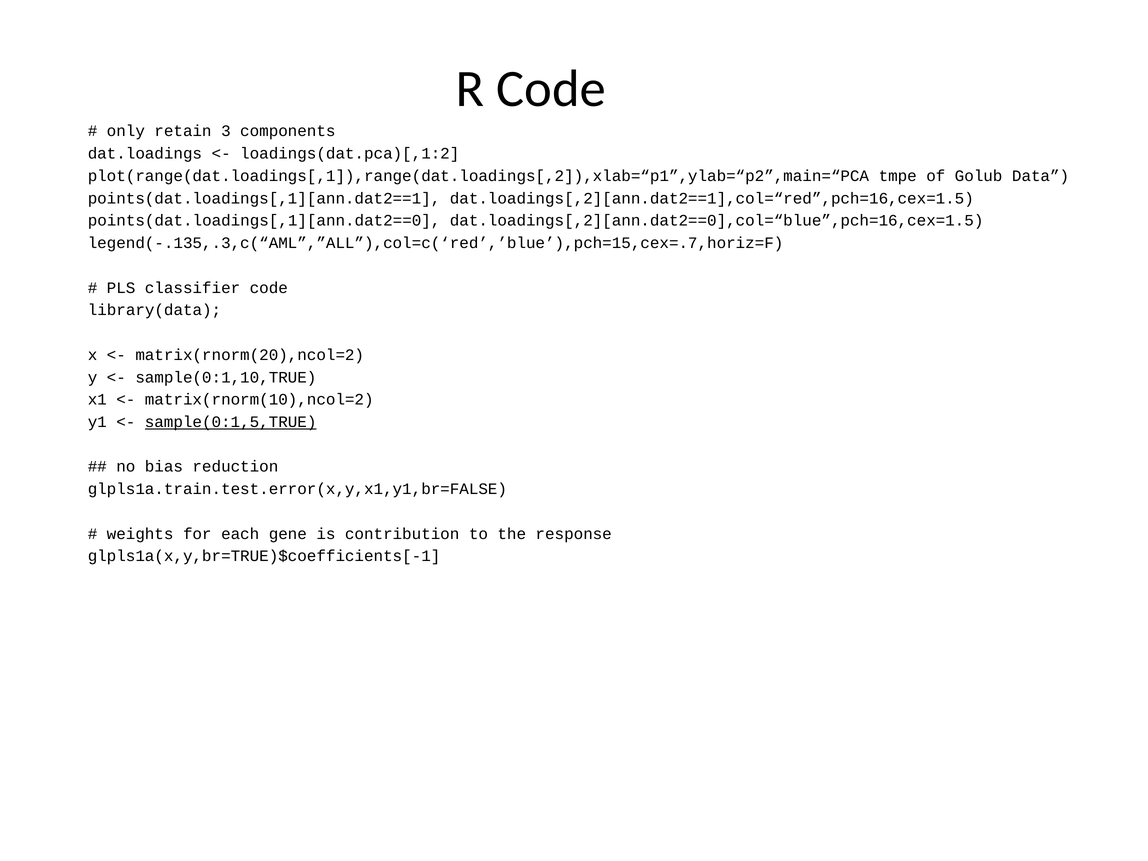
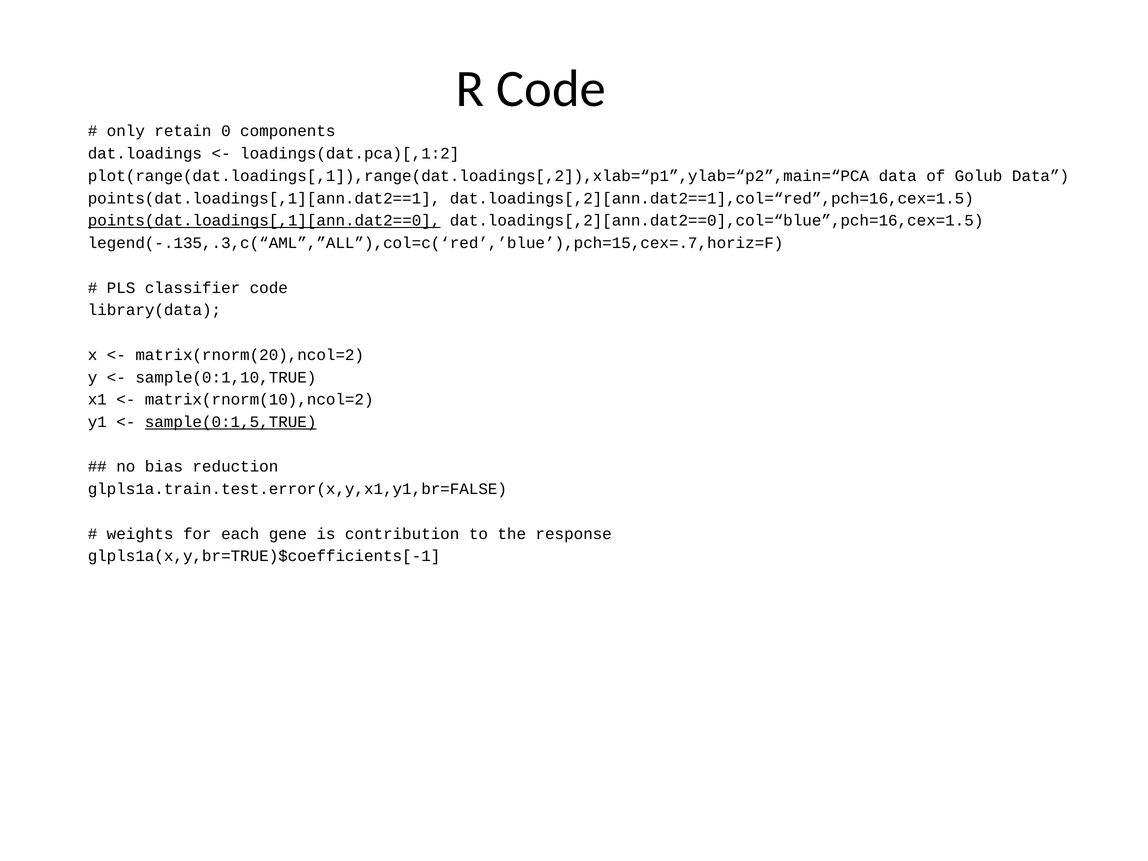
3: 3 -> 0 (226, 131)
plot(range(dat.loadings[,1]),range(dat.loadings[,2]),xlab=“p1”,ylab=“p2”,main=“PCA tmpe: tmpe -> data (898, 176)
points(dat.loadings[,1][ann.dat2==0 underline: none -> present (264, 221)
